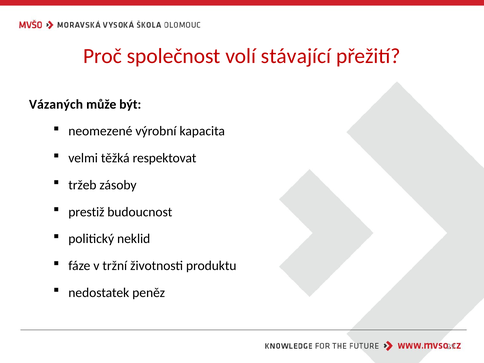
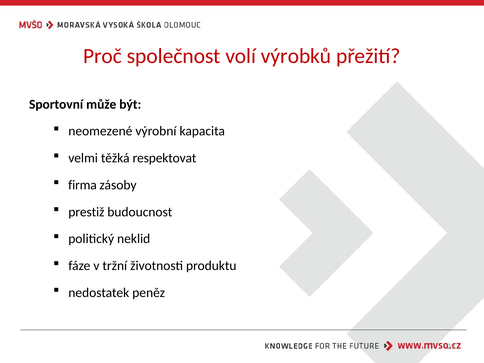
stávající: stávající -> výrobků (296, 56)
Vázaných: Vázaných -> Sportovní (56, 104)
tržeb: tržeb -> firma (82, 185)
